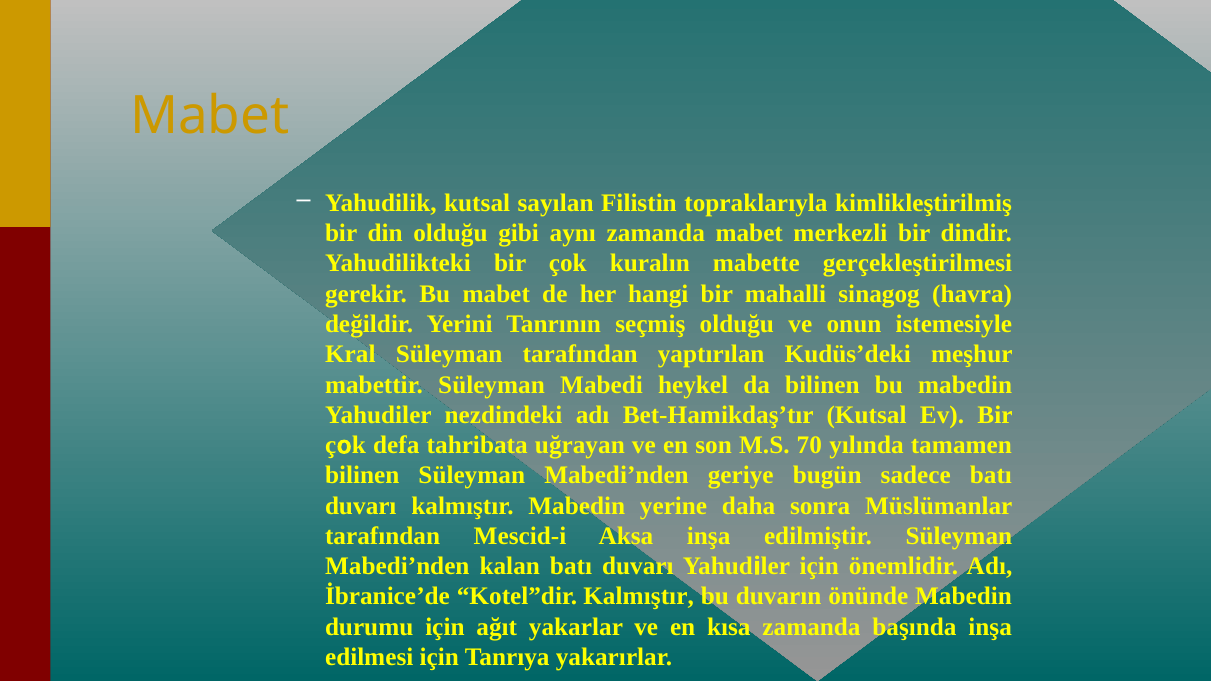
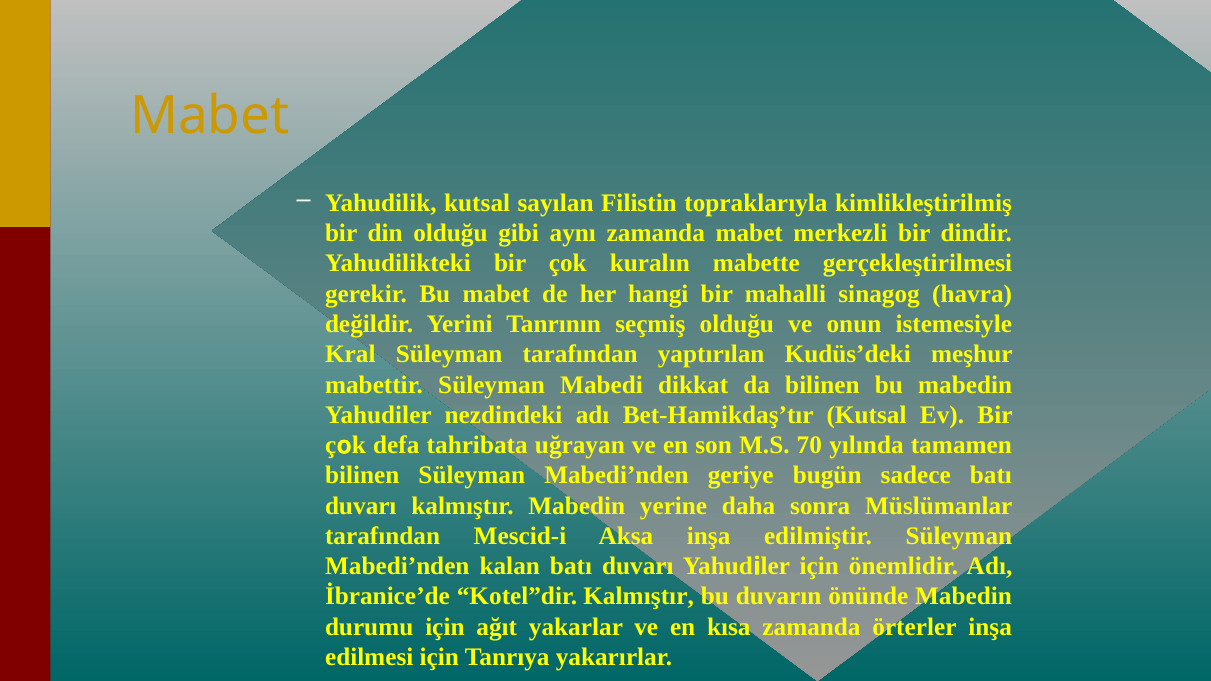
heykel: heykel -> dikkat (693, 385)
başında: başında -> örterler (914, 627)
